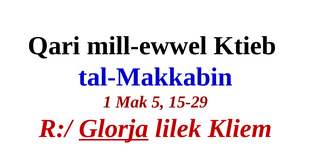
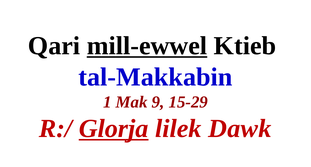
mill-ewwel underline: none -> present (147, 46)
5: 5 -> 9 (158, 102)
Kliem: Kliem -> Dawk (240, 129)
